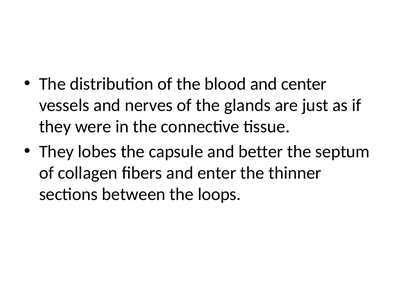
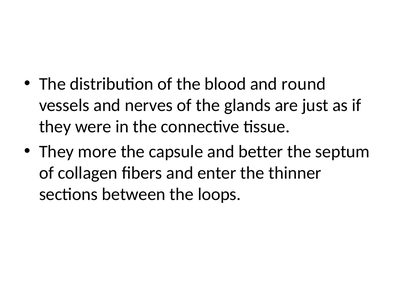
center: center -> round (304, 84)
lobes: lobes -> more (97, 151)
